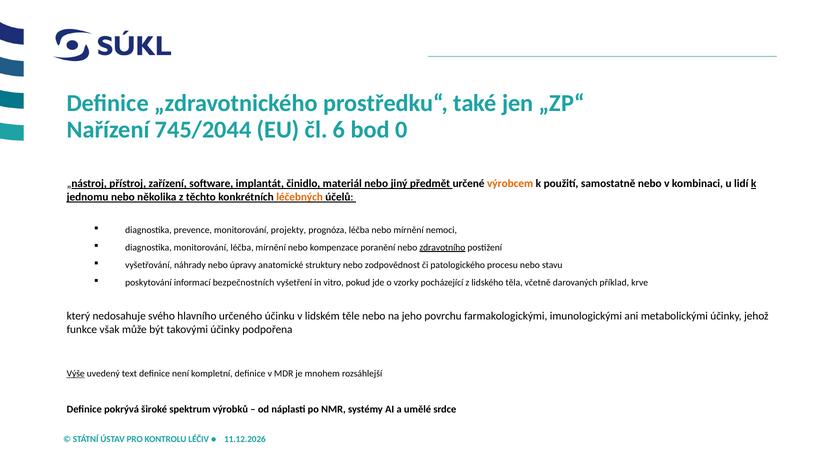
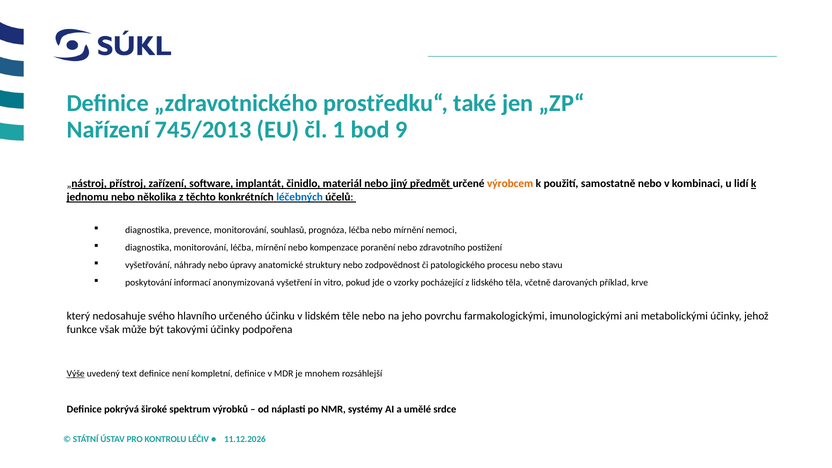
745/2044: 745/2044 -> 745/2013 (203, 130)
6: 6 -> 1 (339, 130)
0: 0 -> 9 (401, 130)
léčebných colour: orange -> blue (300, 197)
projekty: projekty -> souhlasů (289, 230)
zdravotního underline: present -> none (442, 247)
bezpečnostních: bezpečnostních -> anonymizovaná (244, 282)
